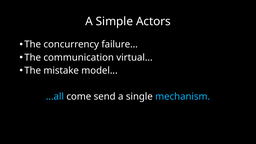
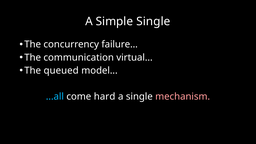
Simple Actors: Actors -> Single (153, 22)
mistake: mistake -> queued (61, 70)
send: send -> hard (105, 97)
mechanism colour: light blue -> pink (183, 97)
